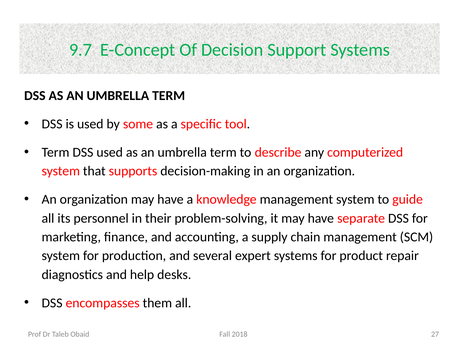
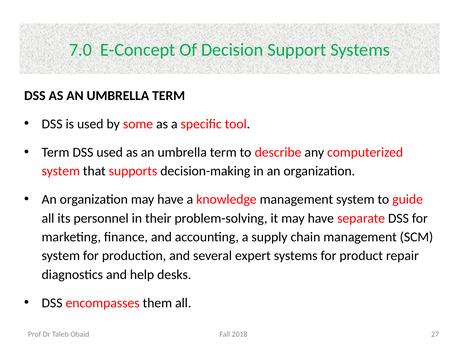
9.7: 9.7 -> 7.0 (81, 50)
